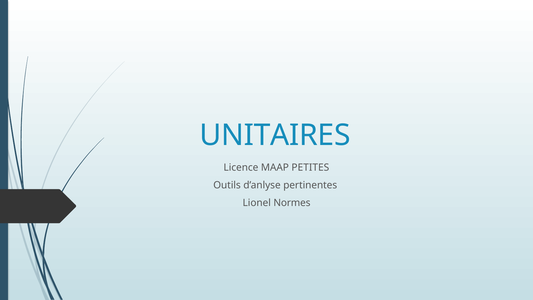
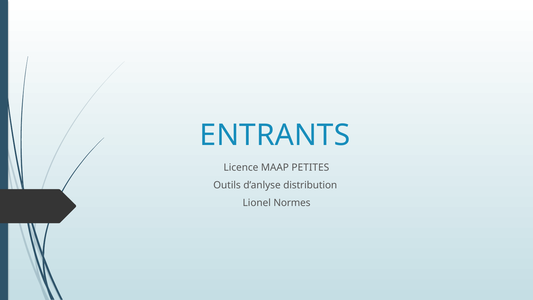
UNITAIRES: UNITAIRES -> ENTRANTS (275, 135)
pertinentes: pertinentes -> distribution (310, 185)
